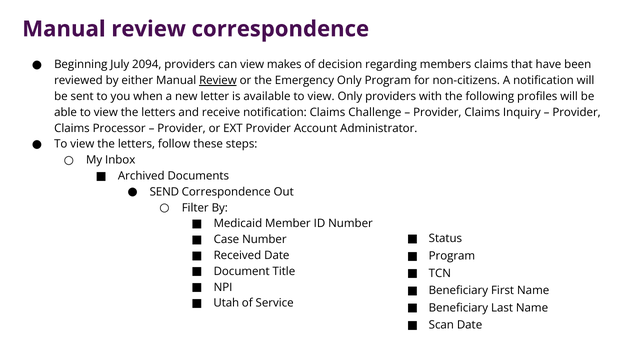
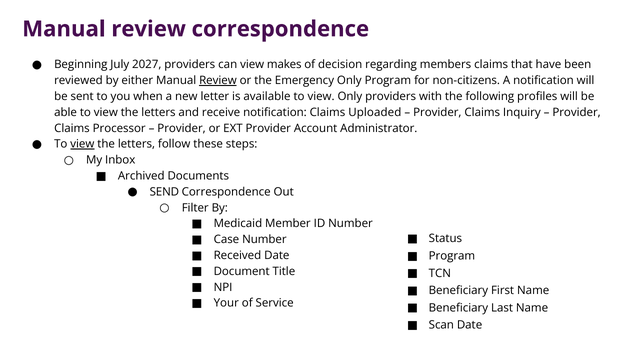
2094: 2094 -> 2027 (147, 65)
Challenge: Challenge -> Uploaded (375, 112)
view underline: none -> present (82, 144)
Utah: Utah -> Your (226, 303)
